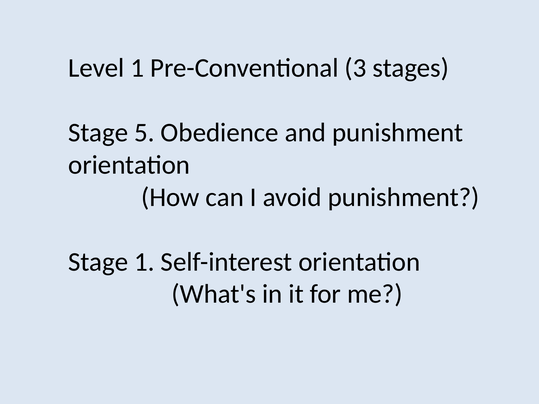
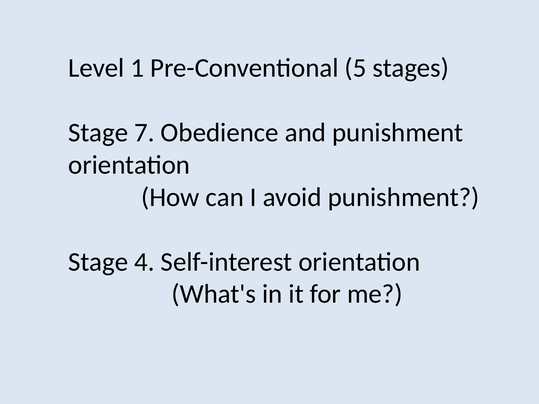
3: 3 -> 5 (356, 68)
5: 5 -> 7 (144, 133)
Stage 1: 1 -> 4 (144, 262)
